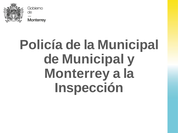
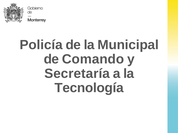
de Municipal: Municipal -> Comando (93, 59)
Monterrey: Monterrey -> Secretaría (77, 74)
Inspección: Inspección -> Tecnología (89, 88)
